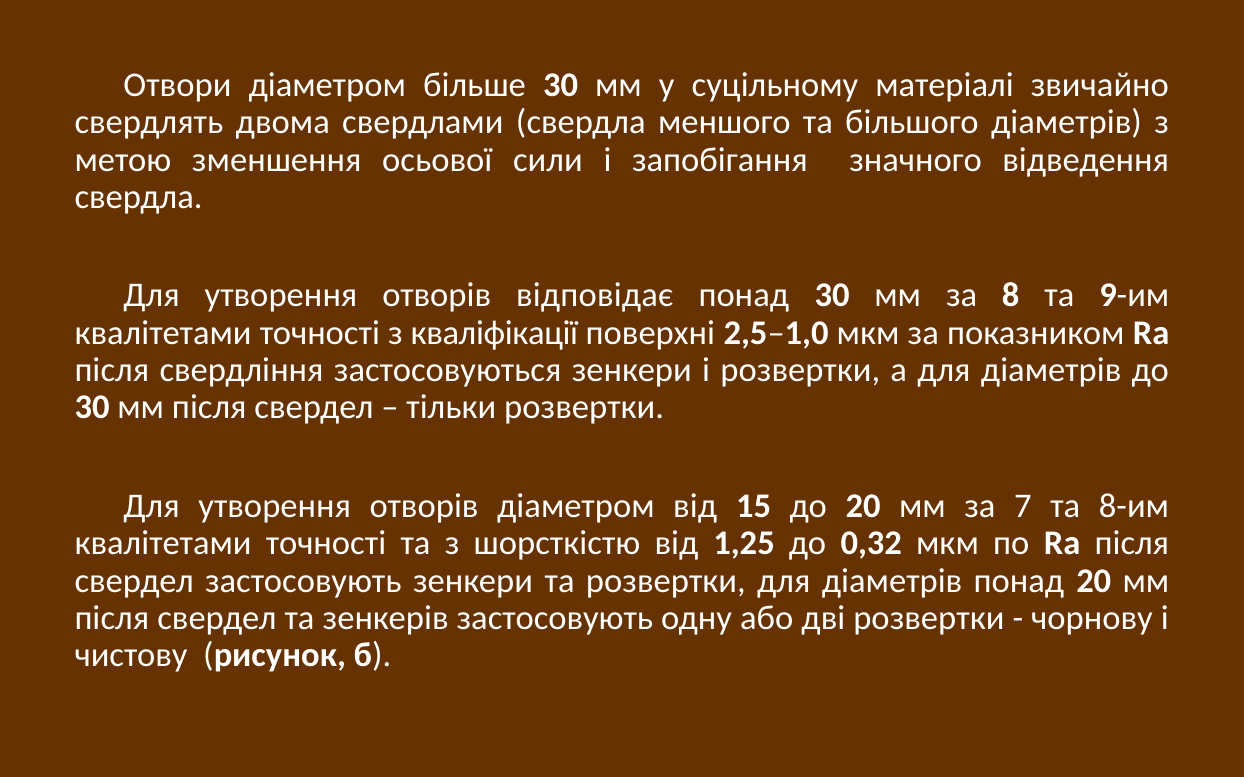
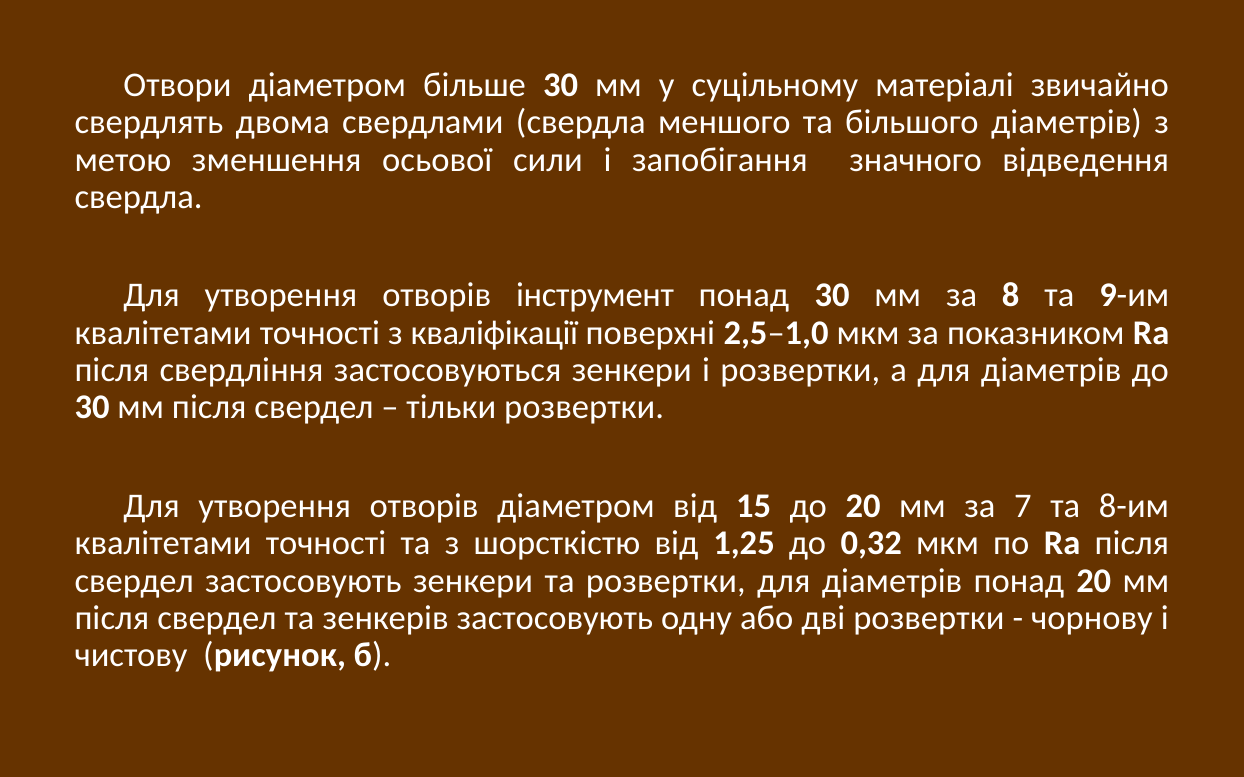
відповідає: відповідає -> інструмент (595, 296)
